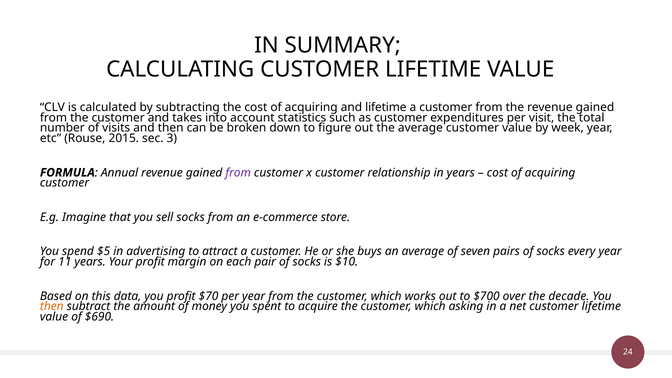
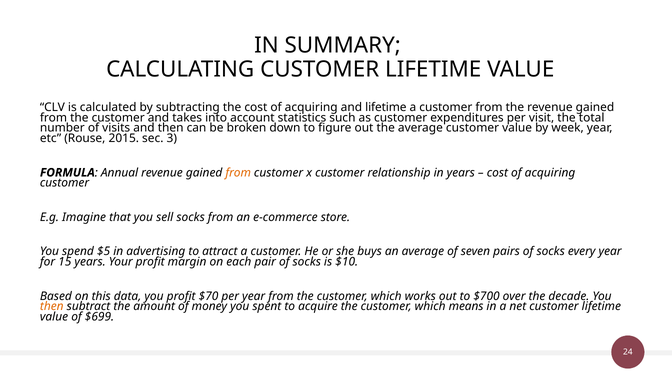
from colour: purple -> orange (238, 173)
11: 11 -> 15 (65, 262)
asking: asking -> means (466, 306)
$690: $690 -> $699 (100, 317)
